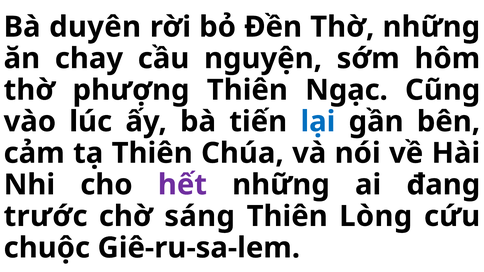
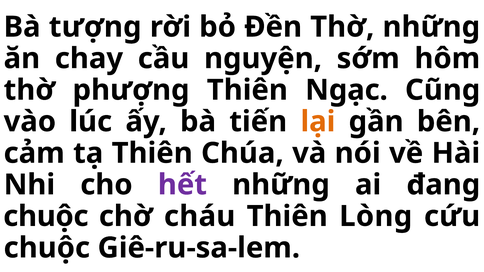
duyên: duyên -> tượng (95, 27)
lại colour: blue -> orange (318, 122)
trước: trước -> chuộc (46, 216)
sáng: sáng -> cháu (200, 216)
